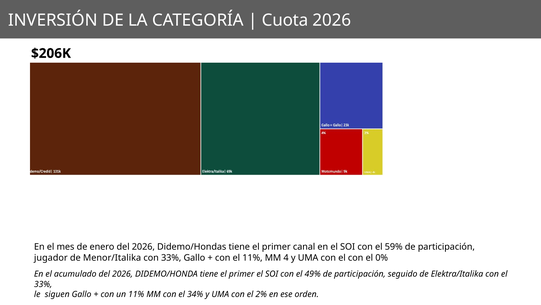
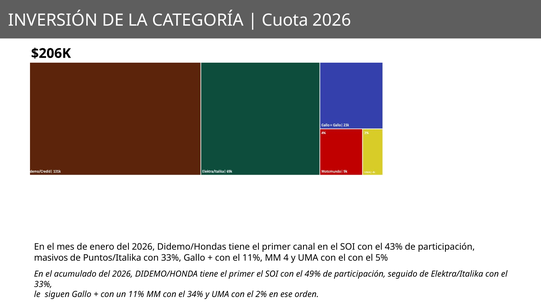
59%: 59% -> 43% (394, 246)
jugador: jugador -> masivos (51, 257)
Menor/Italika: Menor/Italika -> Puntos/Italika (112, 257)
0%: 0% -> 5% (382, 257)
